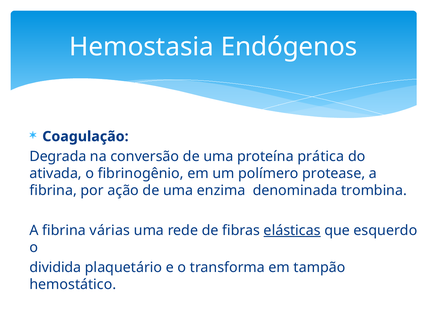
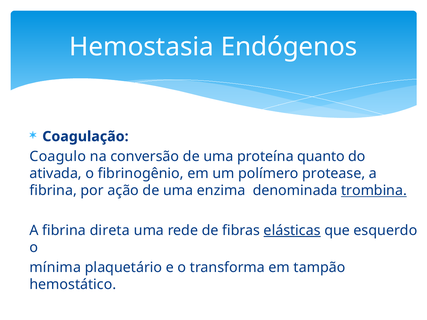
Degrada: Degrada -> Coagulo (58, 157)
prática: prática -> quanto (321, 157)
trombina underline: none -> present (374, 191)
várias: várias -> direta (110, 231)
dividida: dividida -> mínima (55, 268)
